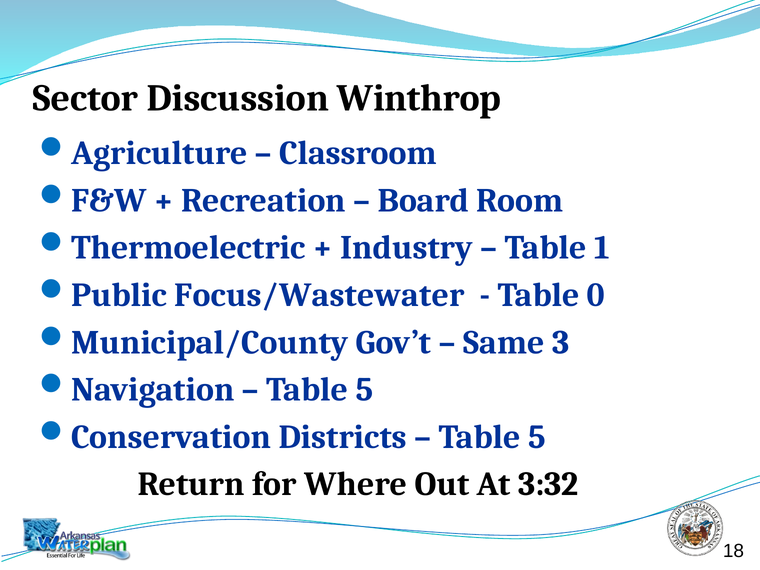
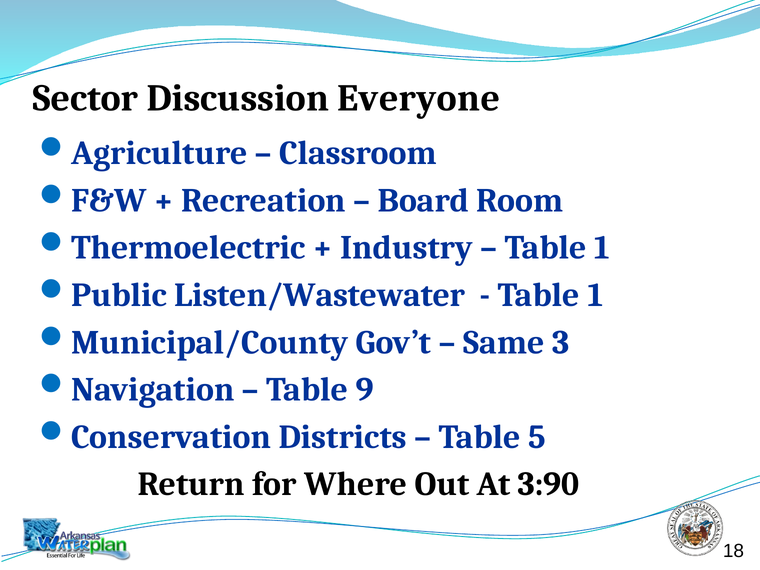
Winthrop: Winthrop -> Everyone (419, 98)
Focus/Wastewater: Focus/Wastewater -> Listen/Wastewater (320, 295)
0: 0 -> 1 (595, 295)
5: 5 -> 9 (365, 390)
3:32: 3:32 -> 3:90 (548, 484)
